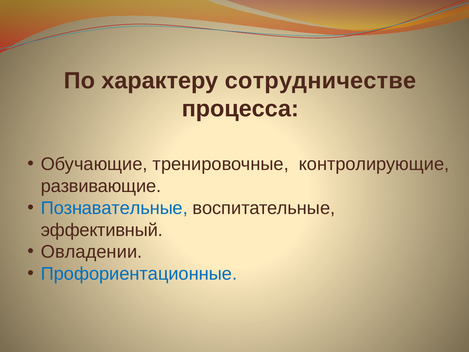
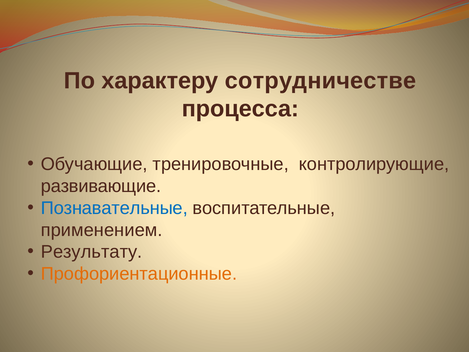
эффективный: эффективный -> применением (102, 230)
Овладении: Овладении -> Результату (92, 252)
Профориентационные colour: blue -> orange (139, 274)
